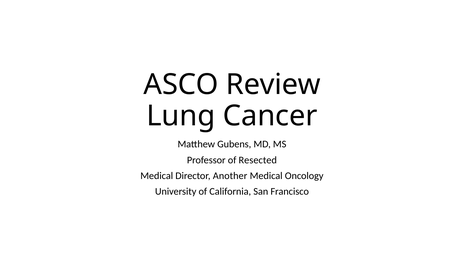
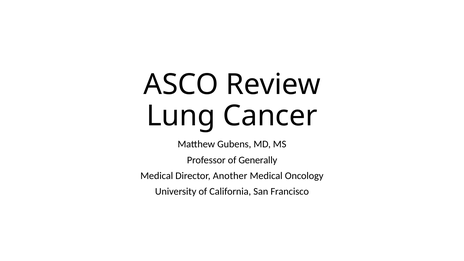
Resected: Resected -> Generally (258, 160)
